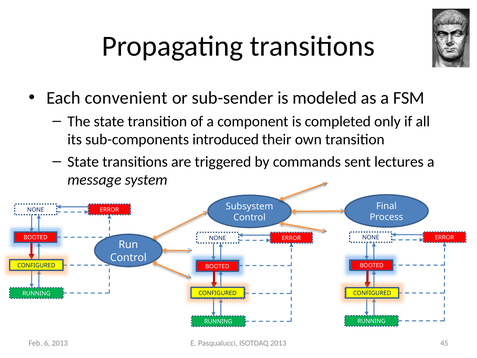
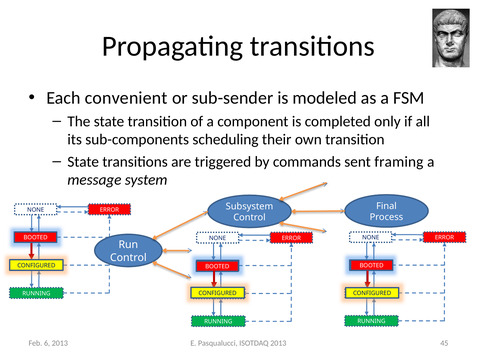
introduced: introduced -> scheduling (226, 140)
lectures: lectures -> framing (399, 162)
